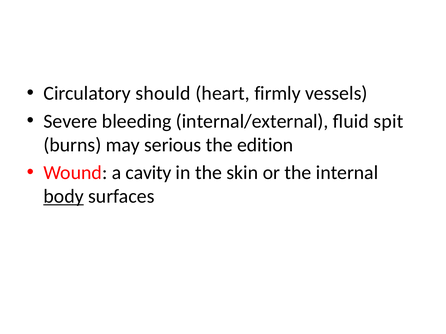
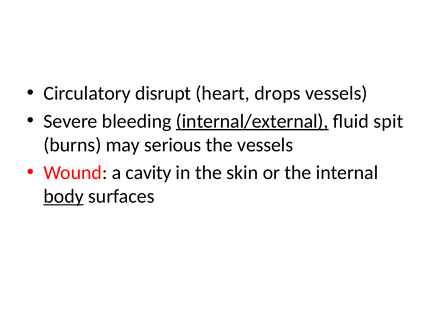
should: should -> disrupt (163, 94)
firmly: firmly -> drops (277, 94)
internal/external underline: none -> present (252, 121)
the edition: edition -> vessels (265, 145)
